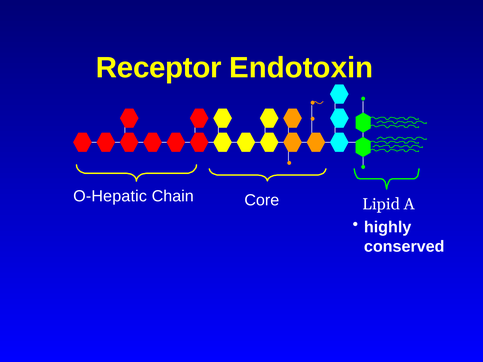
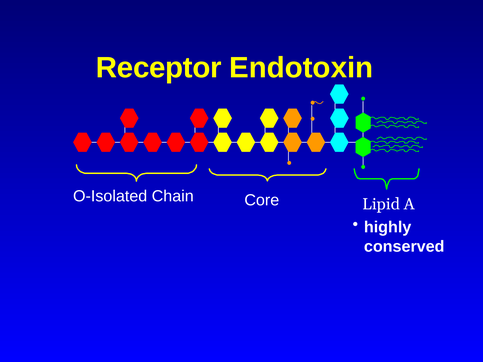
O-Hepatic: O-Hepatic -> O-Isolated (110, 196)
